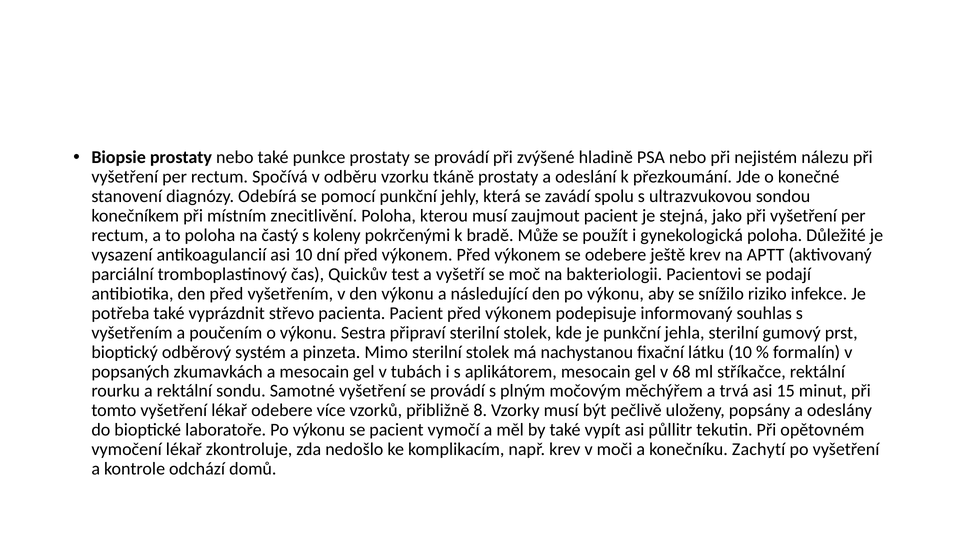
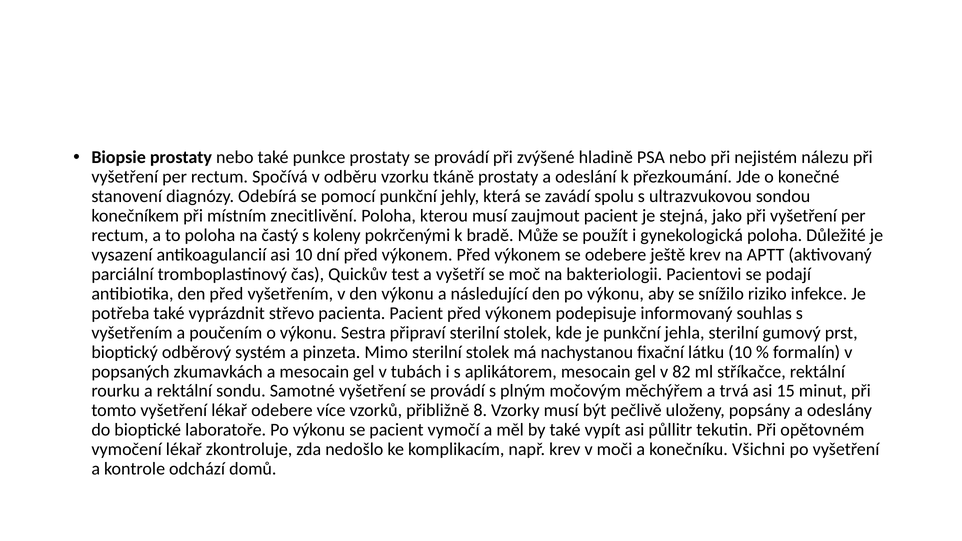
68: 68 -> 82 (681, 372)
Zachytí: Zachytí -> Všichni (759, 450)
